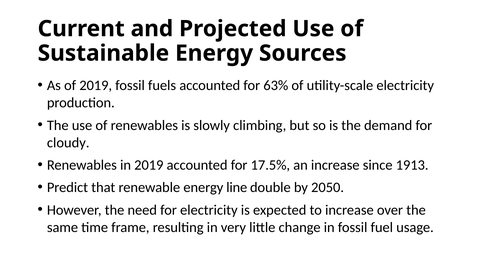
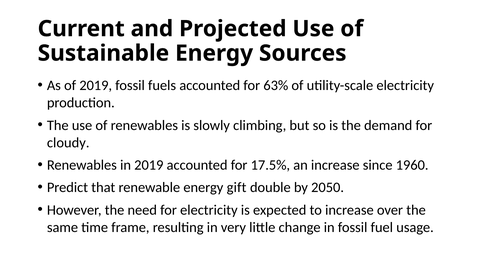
1913: 1913 -> 1960 (412, 165)
line: line -> gift (237, 187)
